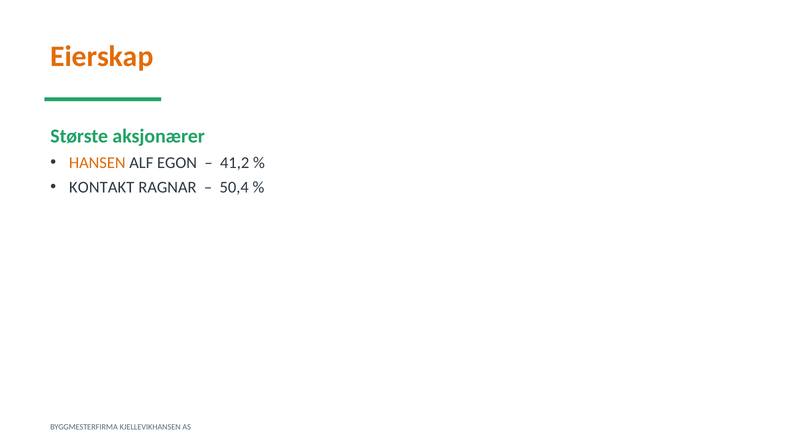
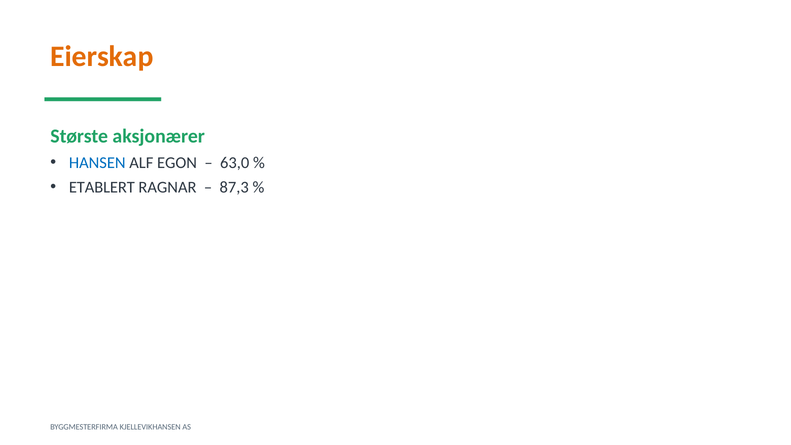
HANSEN colour: orange -> blue (97, 163)
41,2: 41,2 -> 63,0 (235, 163)
KONTAKT: KONTAKT -> ETABLERT (102, 187)
50,4: 50,4 -> 87,3 (234, 187)
